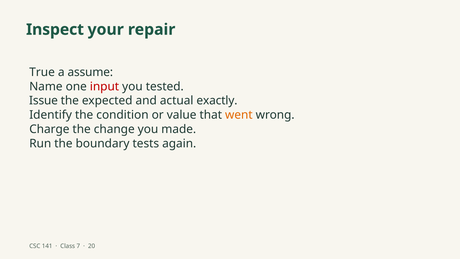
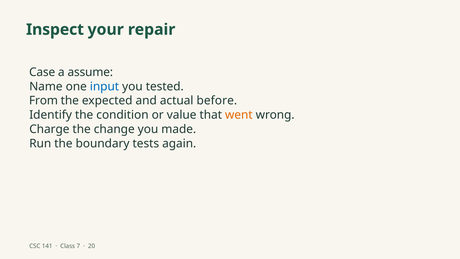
True: True -> Case (42, 72)
input colour: red -> blue (104, 86)
Issue: Issue -> From (43, 101)
exactly: exactly -> before (217, 101)
